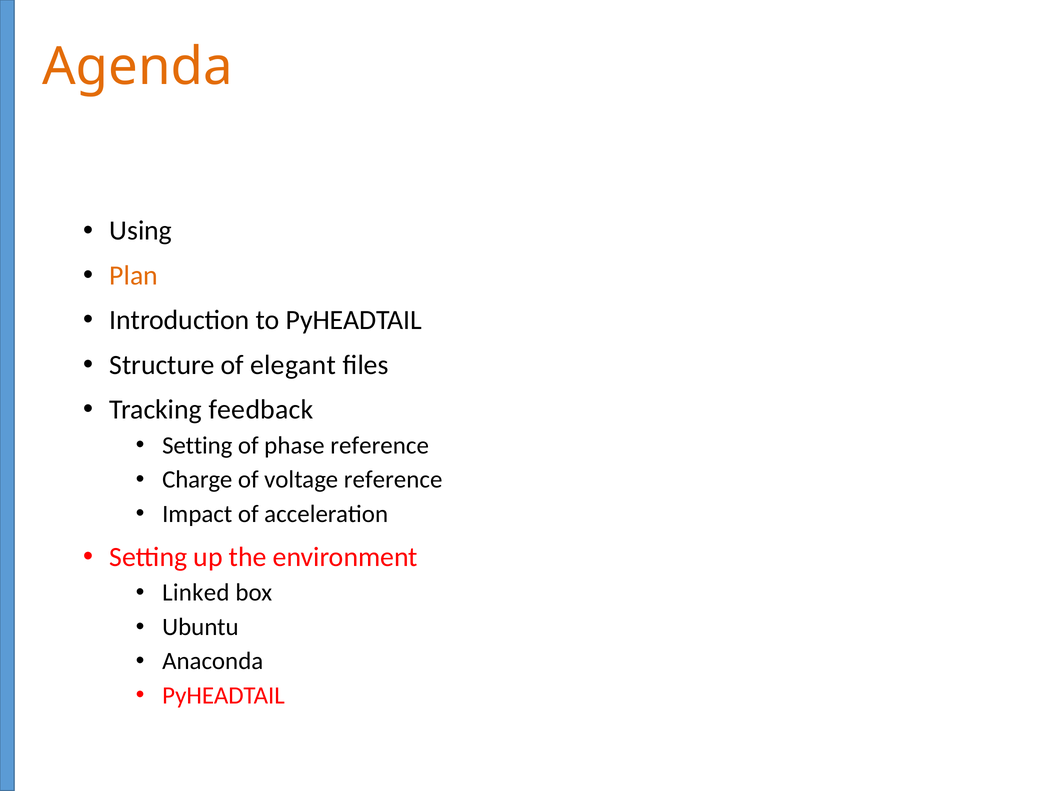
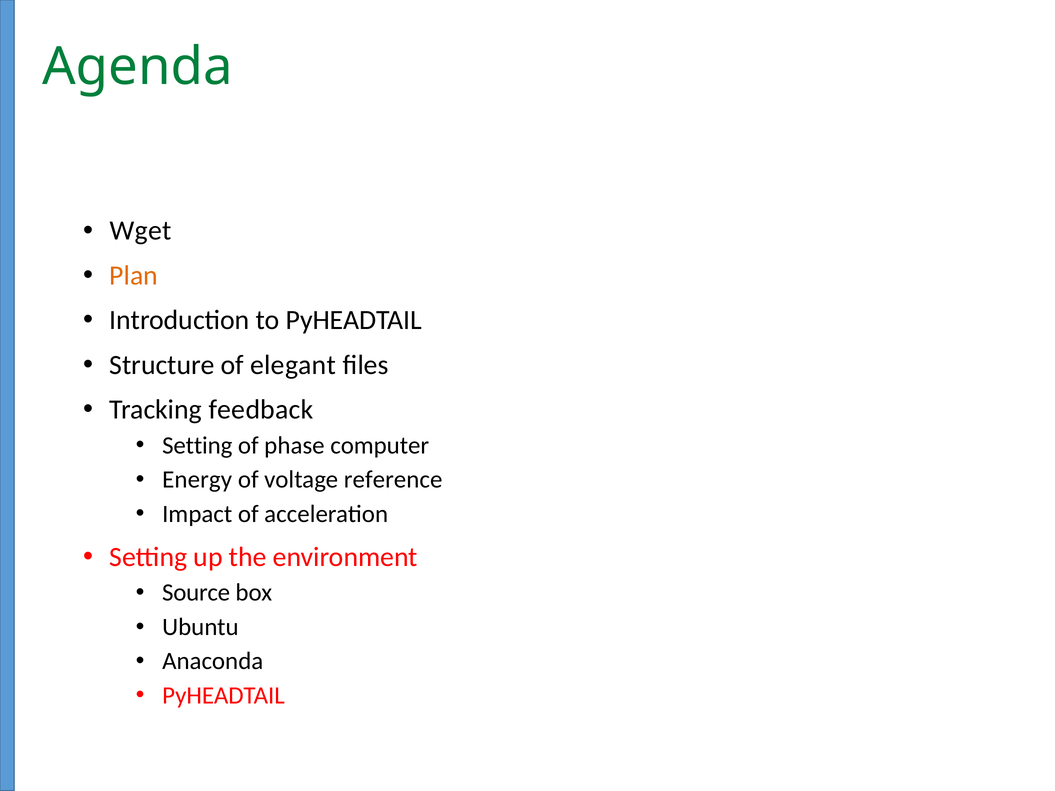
Agenda colour: orange -> green (138, 67)
Using: Using -> Wget (141, 231)
phase reference: reference -> computer (380, 446)
Charge: Charge -> Energy (197, 480)
Linked: Linked -> Source (196, 593)
